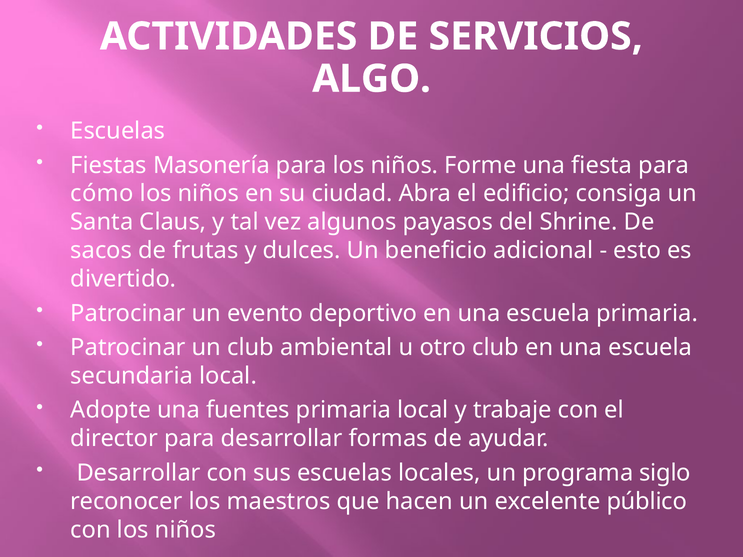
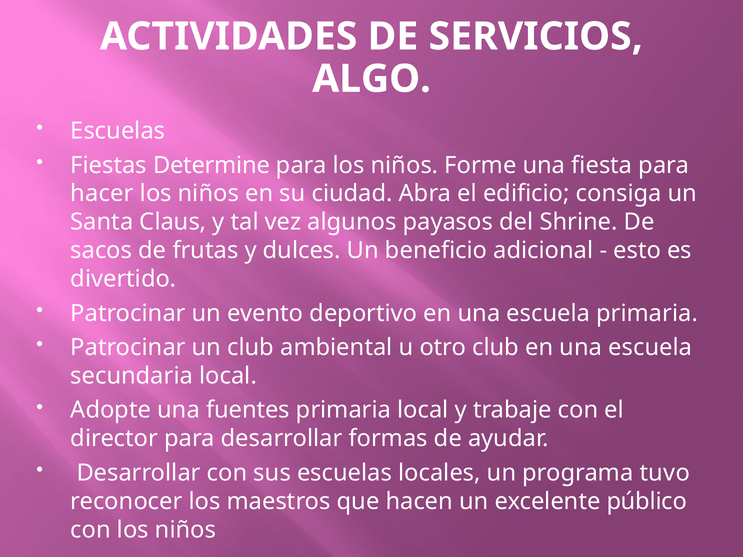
Masonería: Masonería -> Determine (212, 165)
cómo: cómo -> hacer (102, 194)
siglo: siglo -> tuvo (665, 473)
